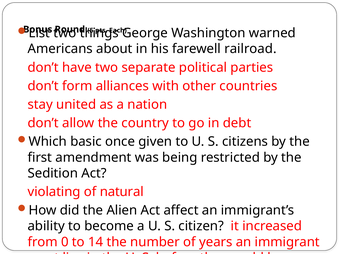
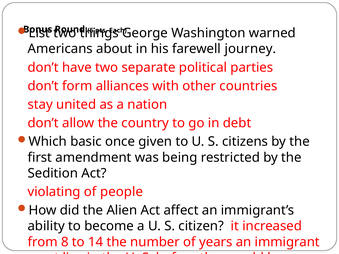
railroad: railroad -> journey (250, 49)
natural: natural -> people (122, 192)
0: 0 -> 8 (65, 242)
